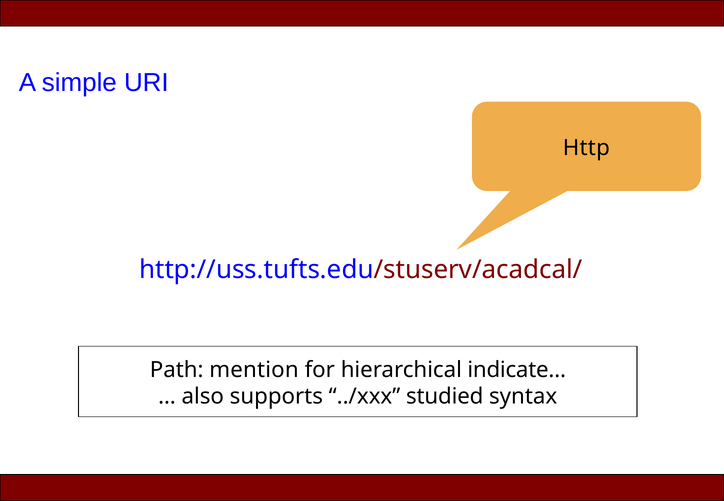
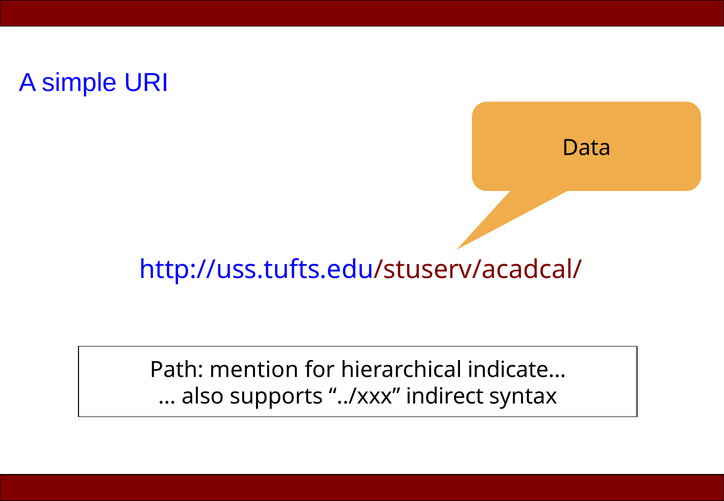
Http: Http -> Data (587, 148)
studied: studied -> indirect (445, 397)
